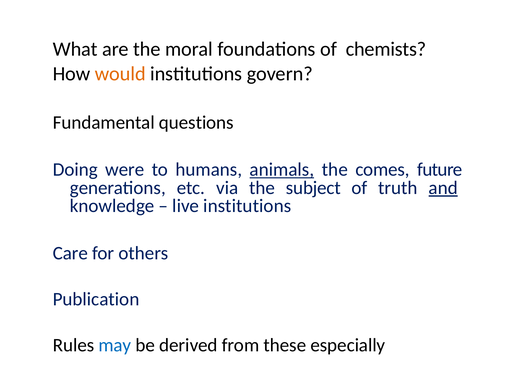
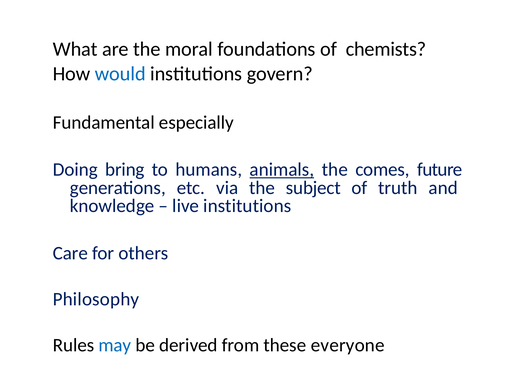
would colour: orange -> blue (120, 74)
questions: questions -> especially (196, 122)
were: were -> bring (125, 170)
and underline: present -> none (443, 188)
Publication: Publication -> Philosophy (96, 299)
especially: especially -> everyone (348, 345)
